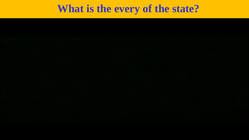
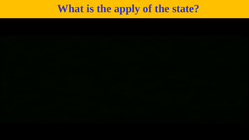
every: every -> apply (127, 9)
